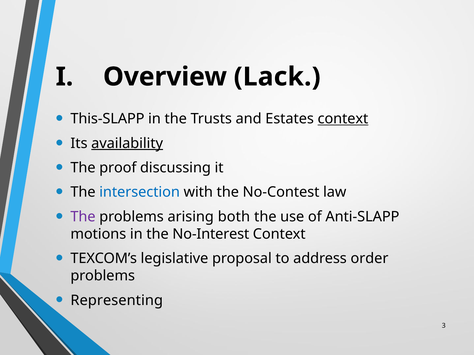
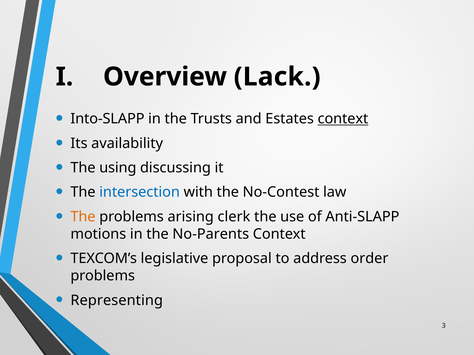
This-SLAPP: This-SLAPP -> Into-SLAPP (107, 119)
availability underline: present -> none (127, 143)
proof: proof -> using (118, 168)
The colour: purple -> orange (83, 217)
both: both -> clerk (234, 217)
No-Interest: No-Interest -> No-Parents (211, 234)
